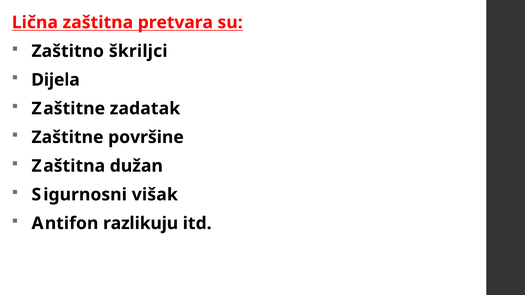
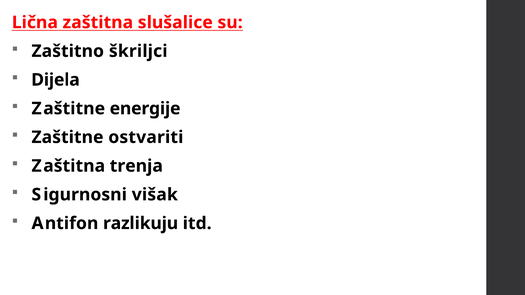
pretvara: pretvara -> slušalice (175, 22)
zadatak: zadatak -> energije (145, 109)
površine: površine -> ostvariti (146, 137)
dužan: dužan -> trenja (136, 166)
